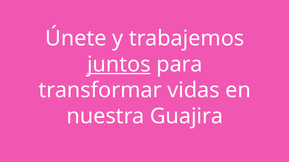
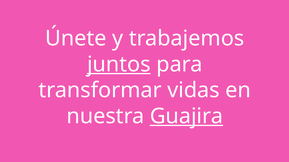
Guajira underline: none -> present (187, 117)
